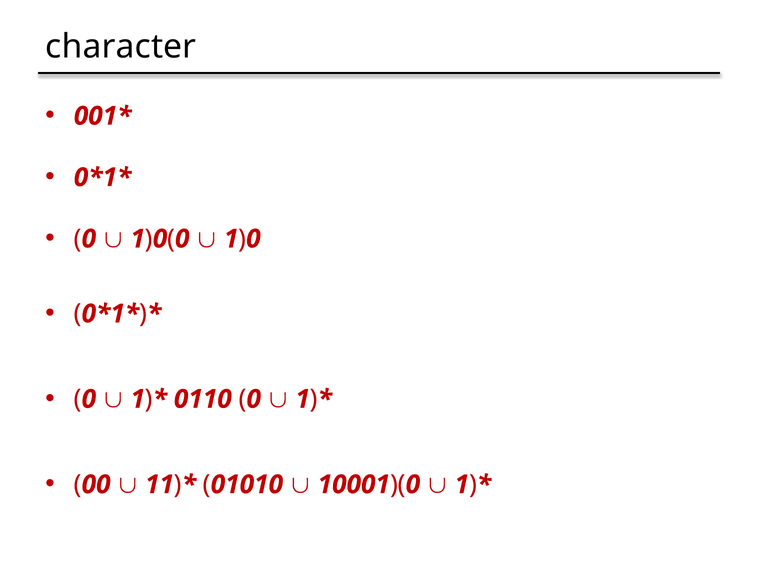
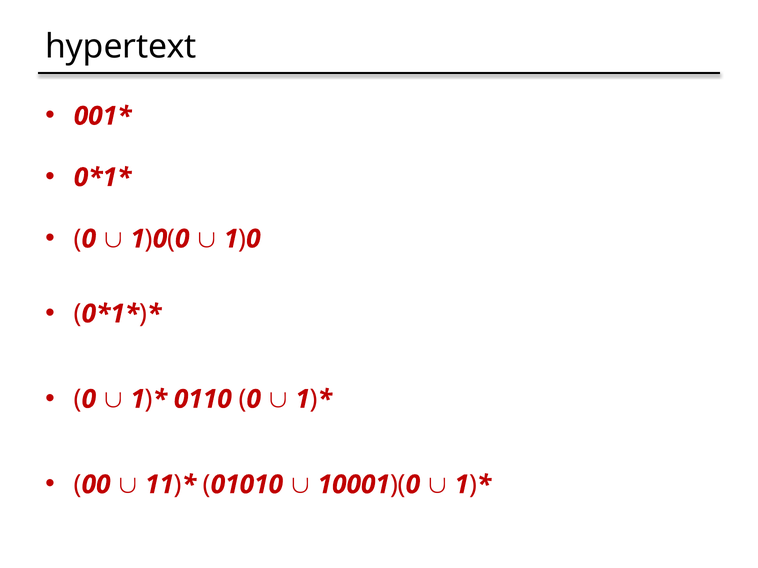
character: character -> hypertext (121, 47)
